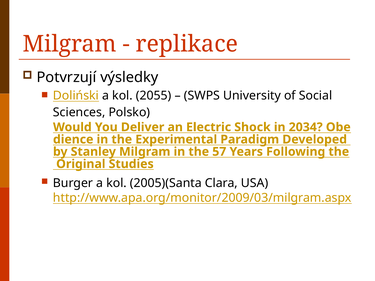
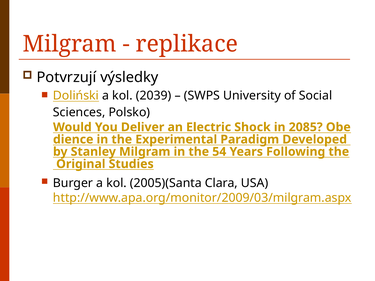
2055: 2055 -> 2039 (154, 96)
2034: 2034 -> 2085 (306, 127)
57: 57 -> 54 (219, 152)
